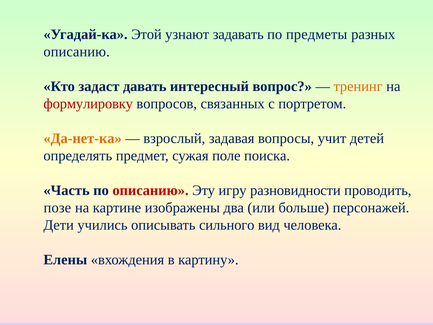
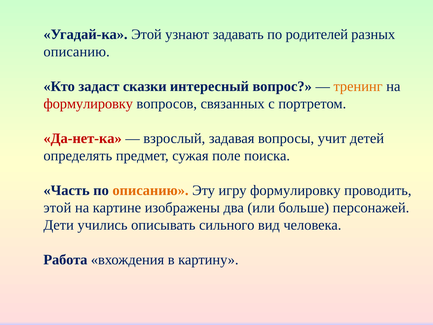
предметы: предметы -> родителей (317, 34)
давать: давать -> сказки (145, 86)
Да-нет-ка colour: orange -> red (83, 138)
описанию colour: red -> orange (150, 190)
игру разновидности: разновидности -> формулировку (295, 190)
позе: позе -> этой (57, 208)
Елены: Елены -> Работа (65, 260)
